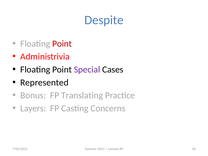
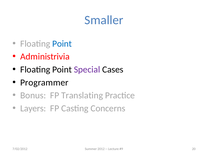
Despite: Despite -> Smaller (104, 20)
Point colour: red -> blue (62, 44)
Represented: Represented -> Programmer (44, 82)
